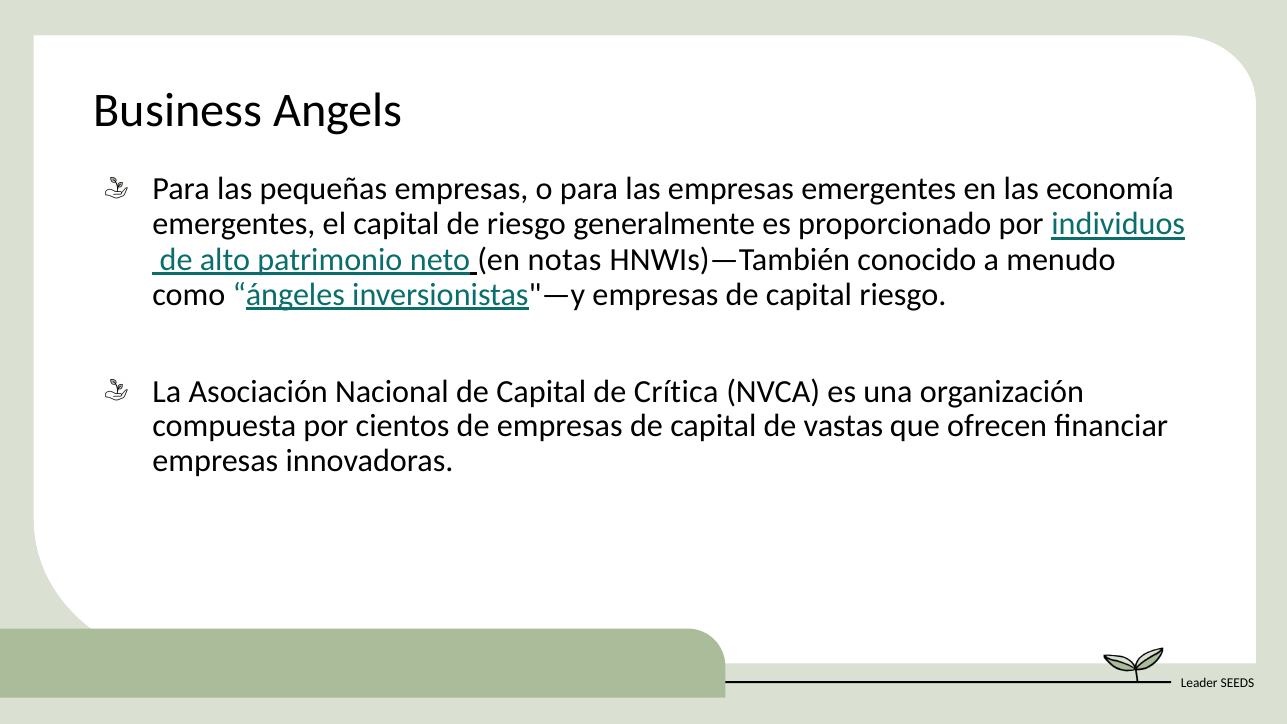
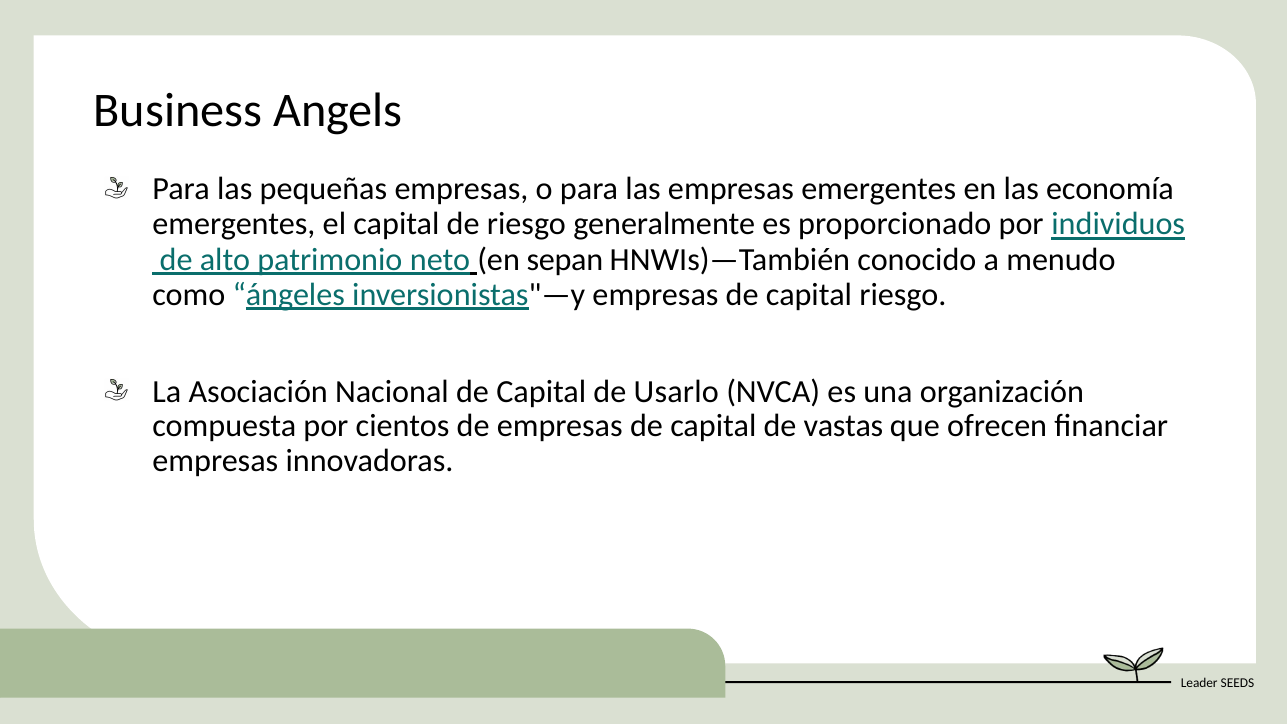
notas: notas -> sepan (565, 260)
Crítica: Crítica -> Usarlo (676, 391)
